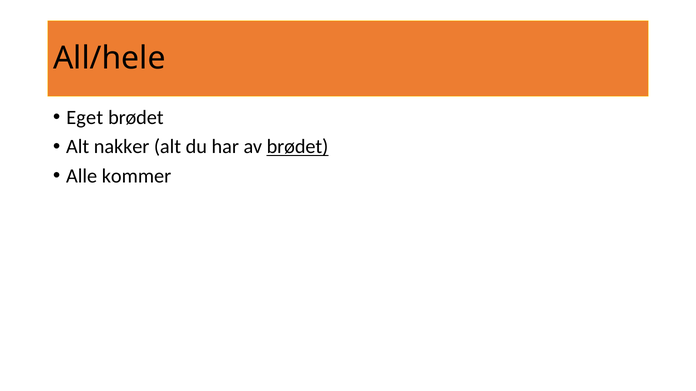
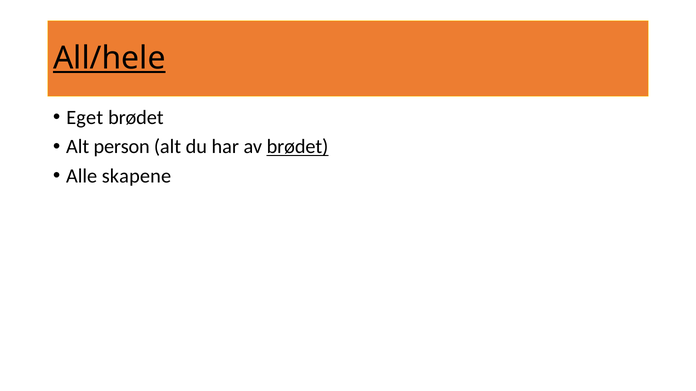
All/hele underline: none -> present (109, 58)
nakker: nakker -> person (122, 147)
kommer: kommer -> skapene (136, 176)
